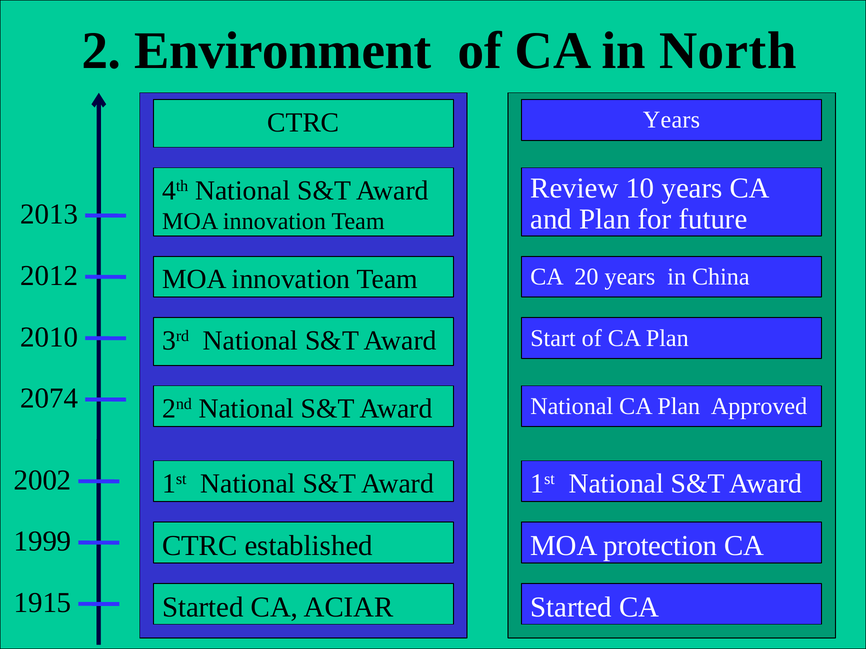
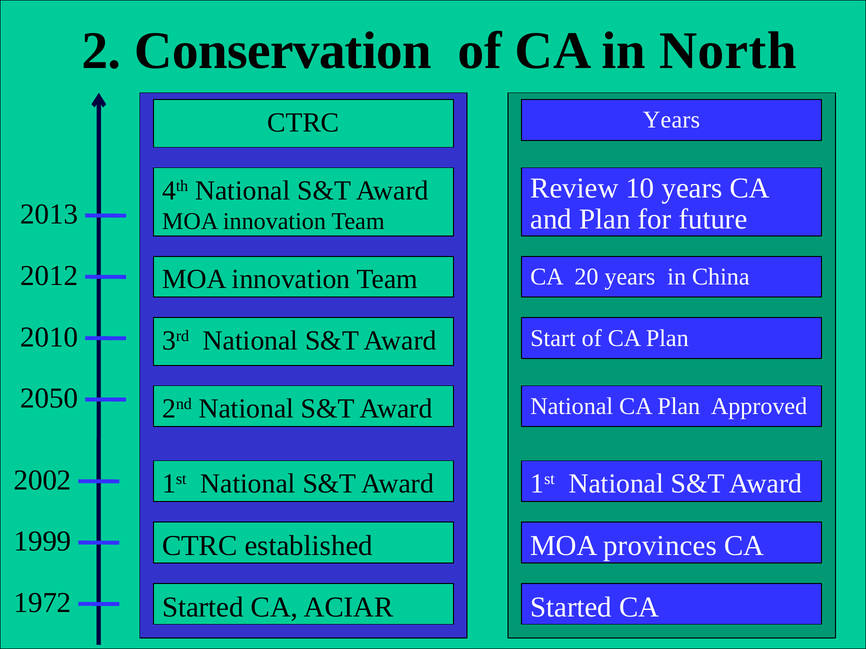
Environment: Environment -> Conservation (283, 51)
2074: 2074 -> 2050 (49, 399)
protection: protection -> provinces (660, 546)
1915: 1915 -> 1972 (43, 603)
